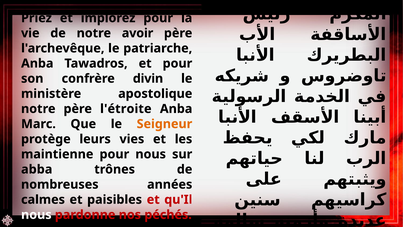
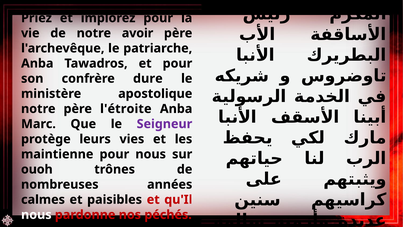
divin: divin -> dure (148, 78)
Seigneur colour: orange -> purple (164, 124)
abba: abba -> ouoh (37, 169)
